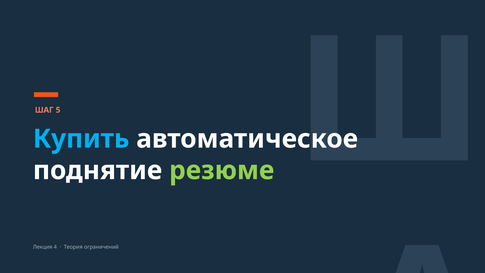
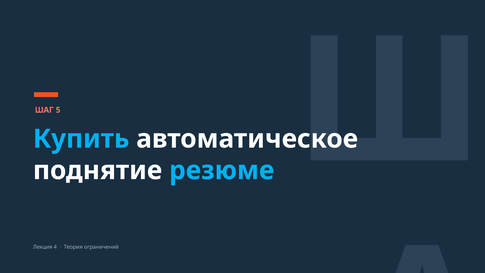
резюме colour: light green -> light blue (222, 170)
